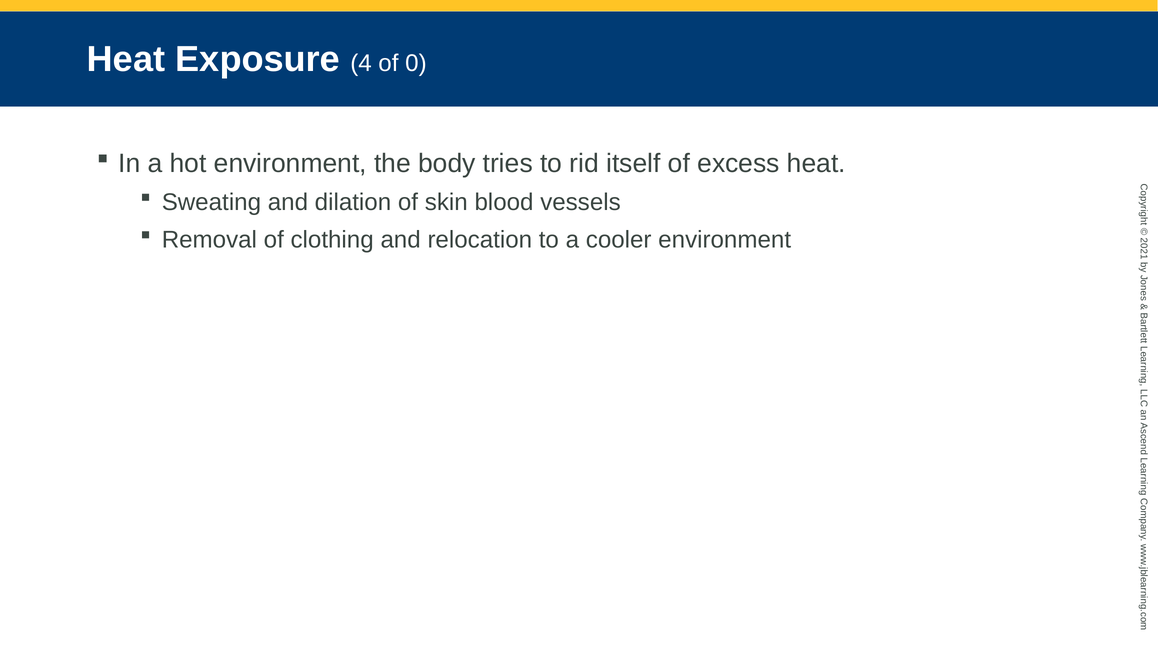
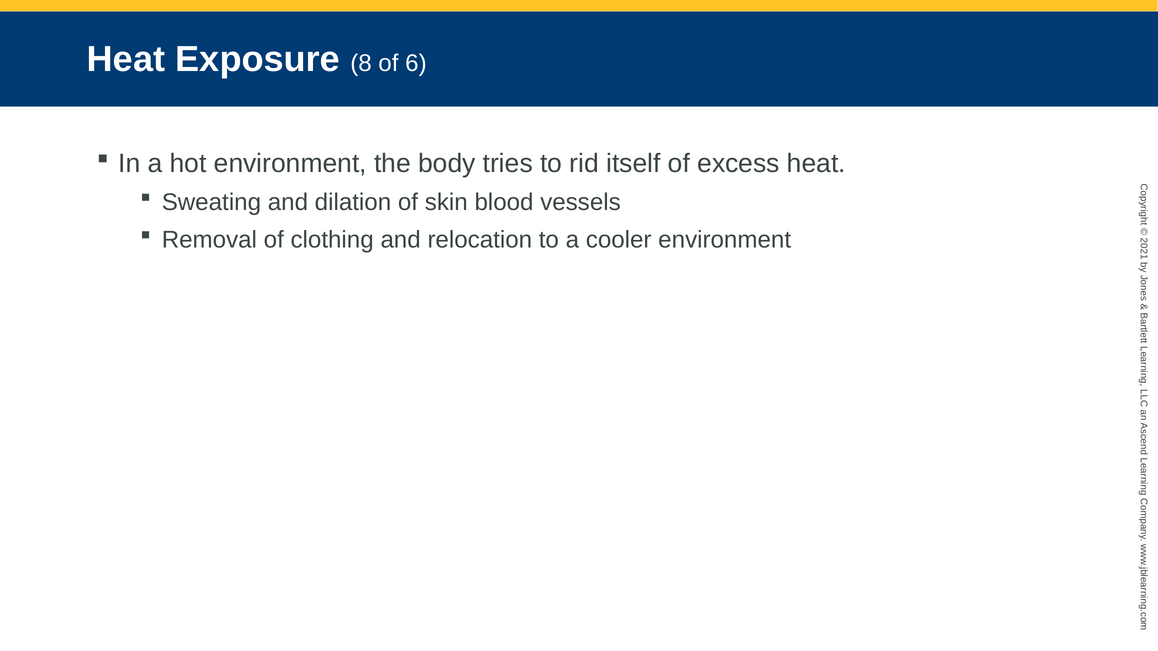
4: 4 -> 8 (361, 63)
of 0: 0 -> 6 (416, 63)
